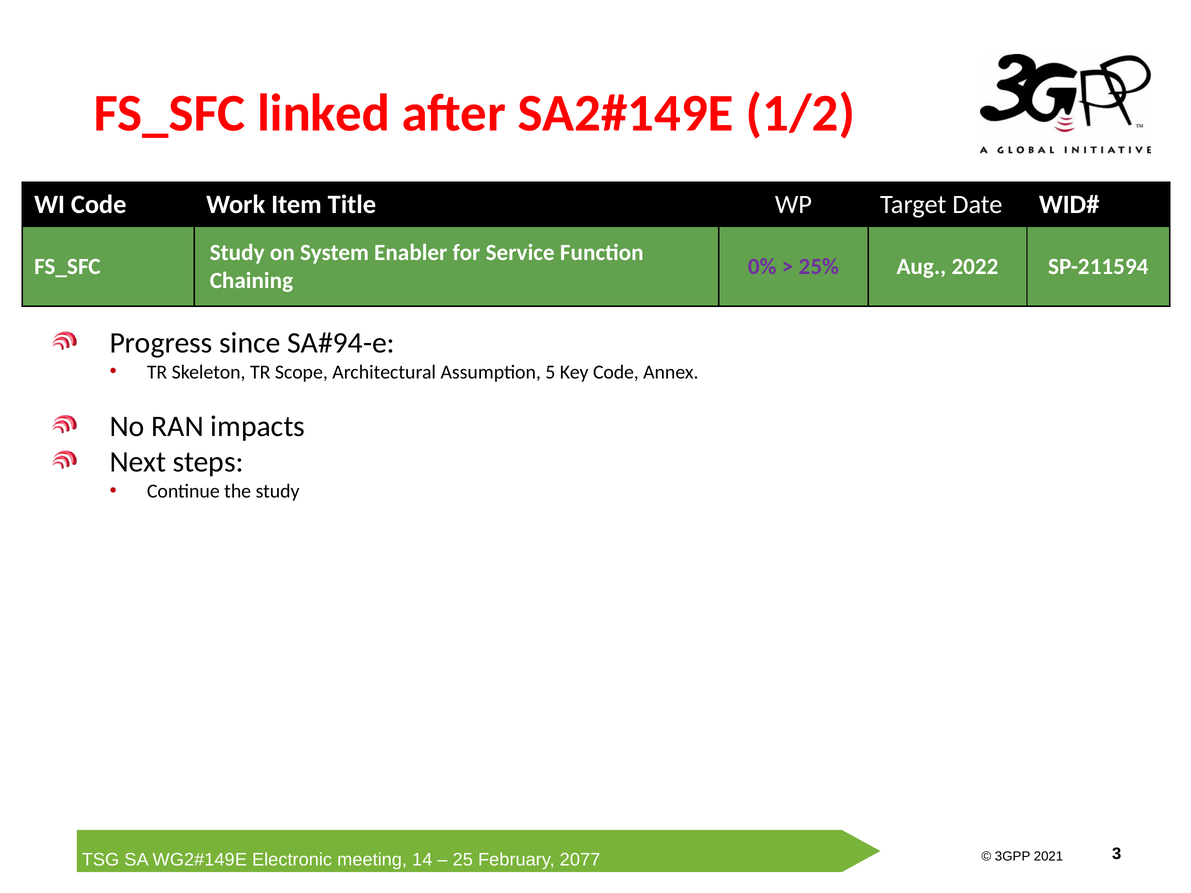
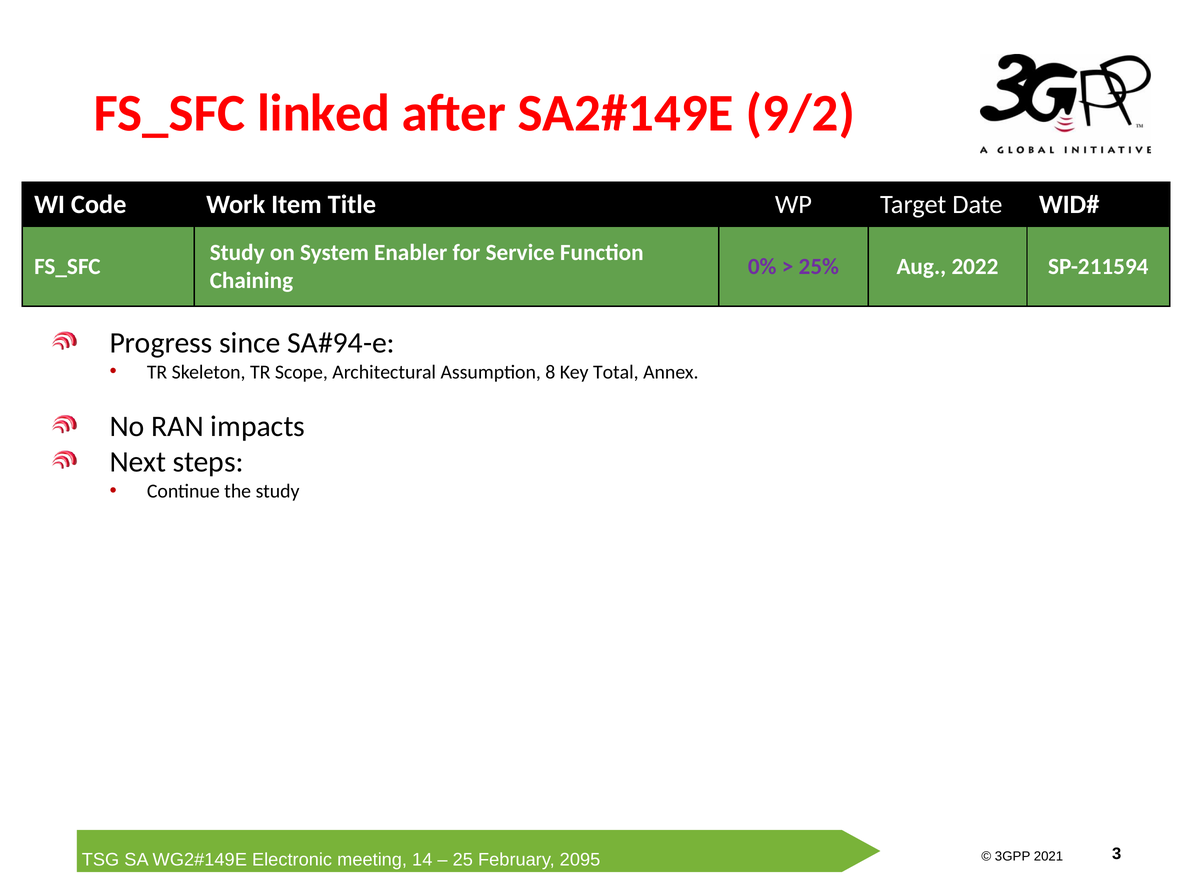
1/2: 1/2 -> 9/2 (800, 113)
5: 5 -> 8 (550, 372)
Key Code: Code -> Total (616, 372)
2077: 2077 -> 2095 (580, 860)
